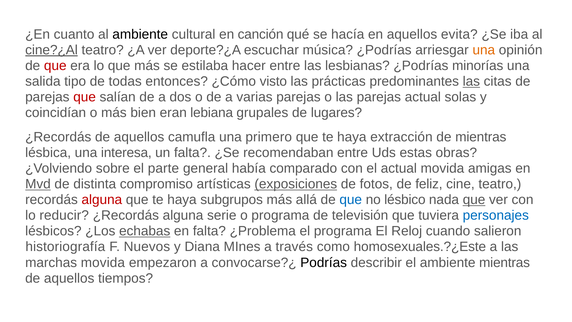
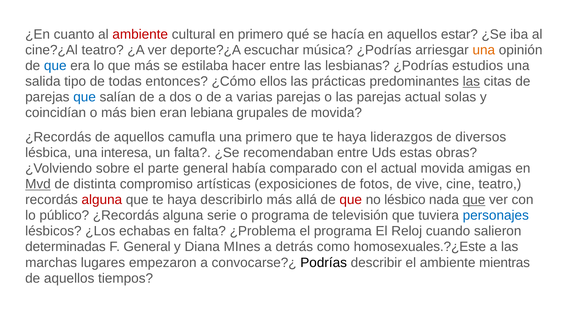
ambiente colour: black -> red (140, 34)
en canción: canción -> primero (261, 34)
evita: evita -> estar (459, 34)
cine?¿Al underline: present -> none (51, 50)
que colour: red -> blue (55, 66)
minorías: minorías -> estudios (478, 66)
visto: visto -> ellos (273, 81)
que colour: red -> blue (85, 97)
de lugares: lugares -> movida (336, 113)
extracción: extracción -> liderazgos (401, 137)
de mientras: mientras -> diversos (481, 137)
exposiciones underline: present -> none (296, 184)
feliz: feliz -> vive (429, 184)
subgrupos: subgrupos -> describirlo (232, 200)
que colour: blue -> red (351, 200)
reducir: reducir -> público (64, 215)
echabas underline: present -> none (145, 231)
historiografía: historiografía -> determinadas (65, 247)
F Nuevos: Nuevos -> General (147, 247)
través: través -> detrás (294, 247)
marchas movida: movida -> lugares (103, 262)
